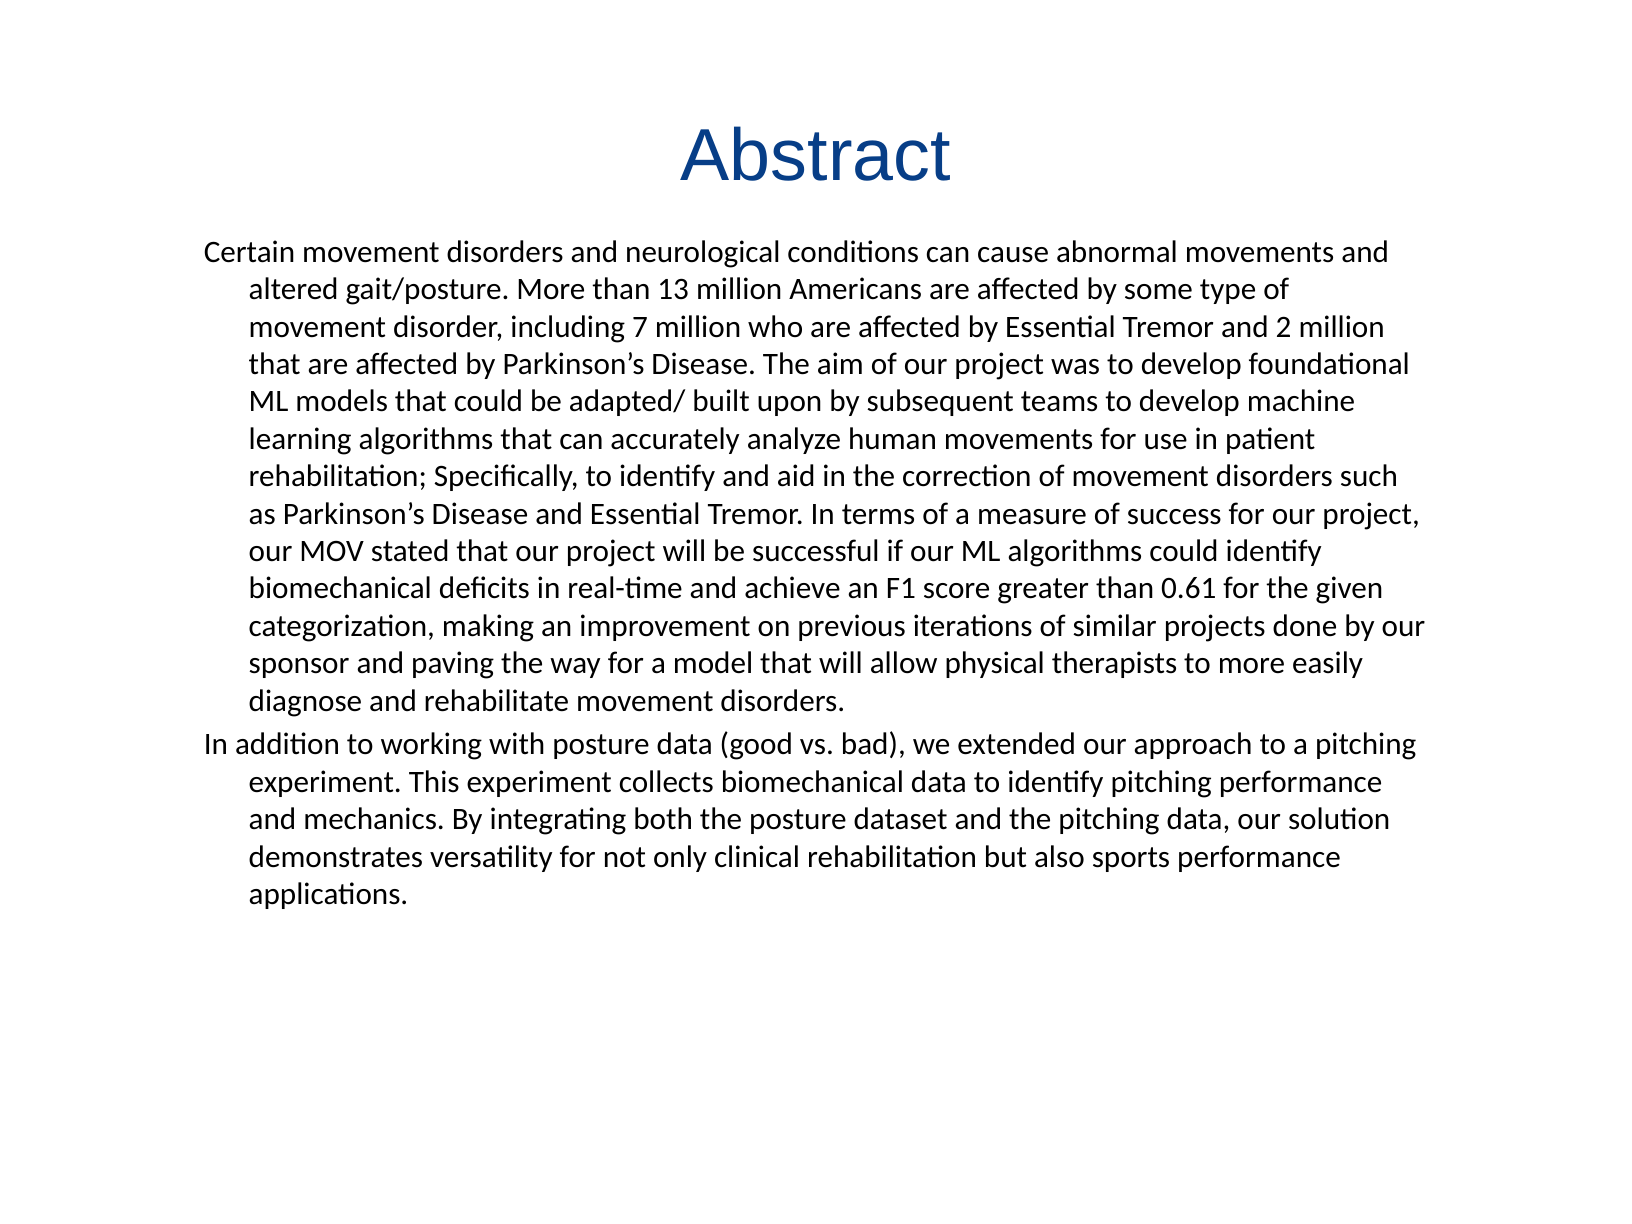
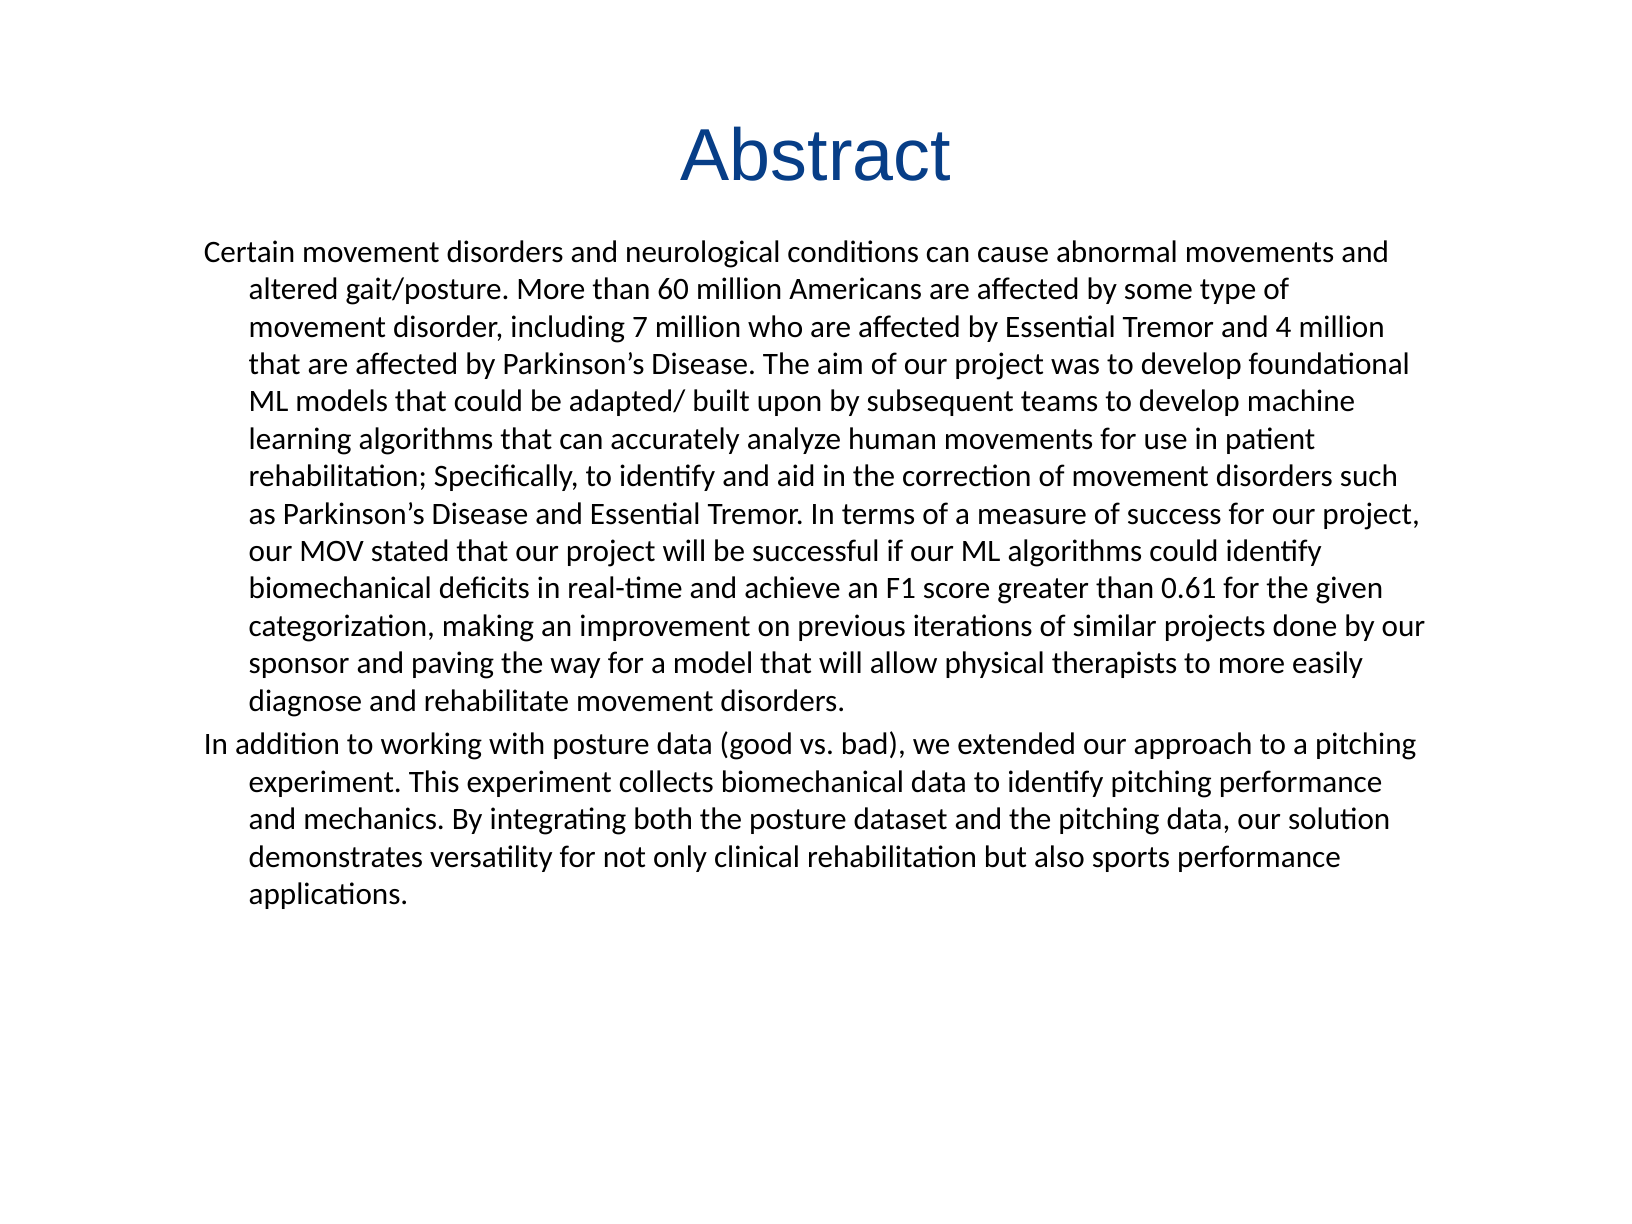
13: 13 -> 60 (673, 290)
2: 2 -> 4 (1284, 327)
